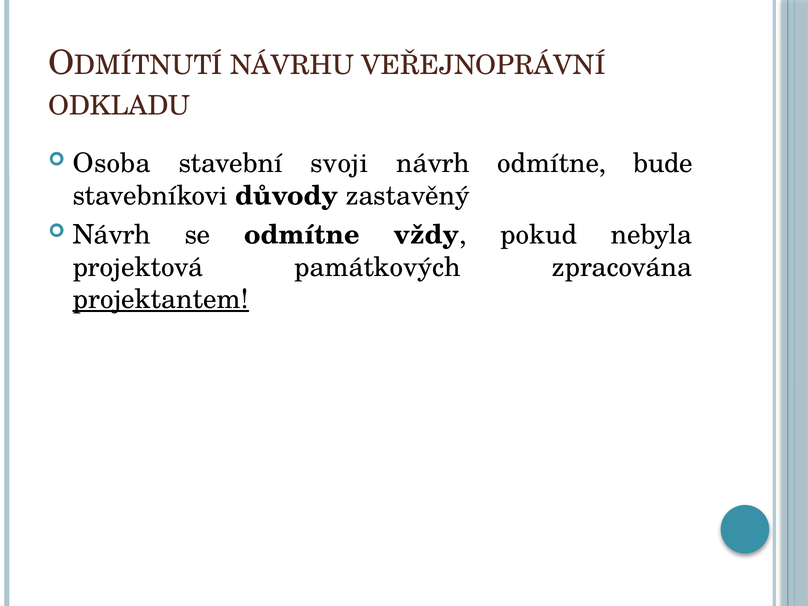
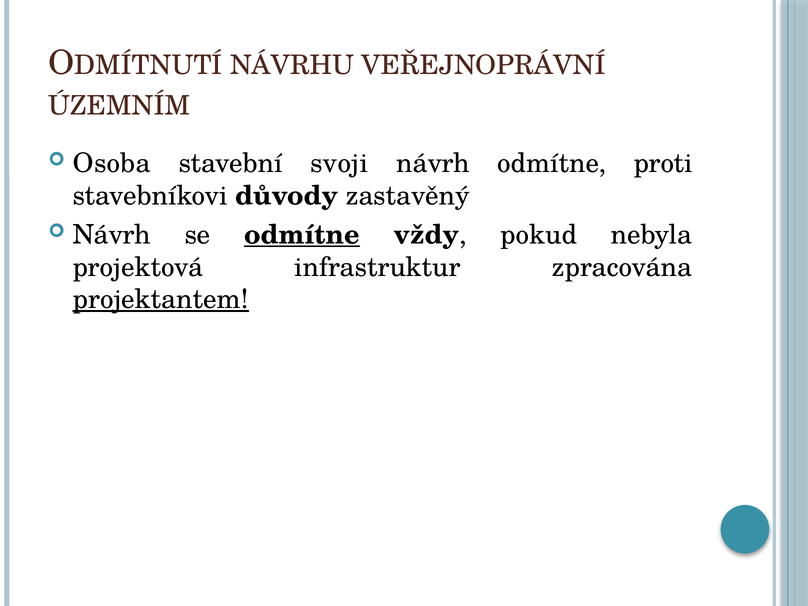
ODKLADU: ODKLADU -> ÚZEMNÍM (119, 106)
bude: bude -> proti (663, 163)
odmítne underline: none -> present (302, 235)
památkových: památkových -> infrastruktur (377, 267)
